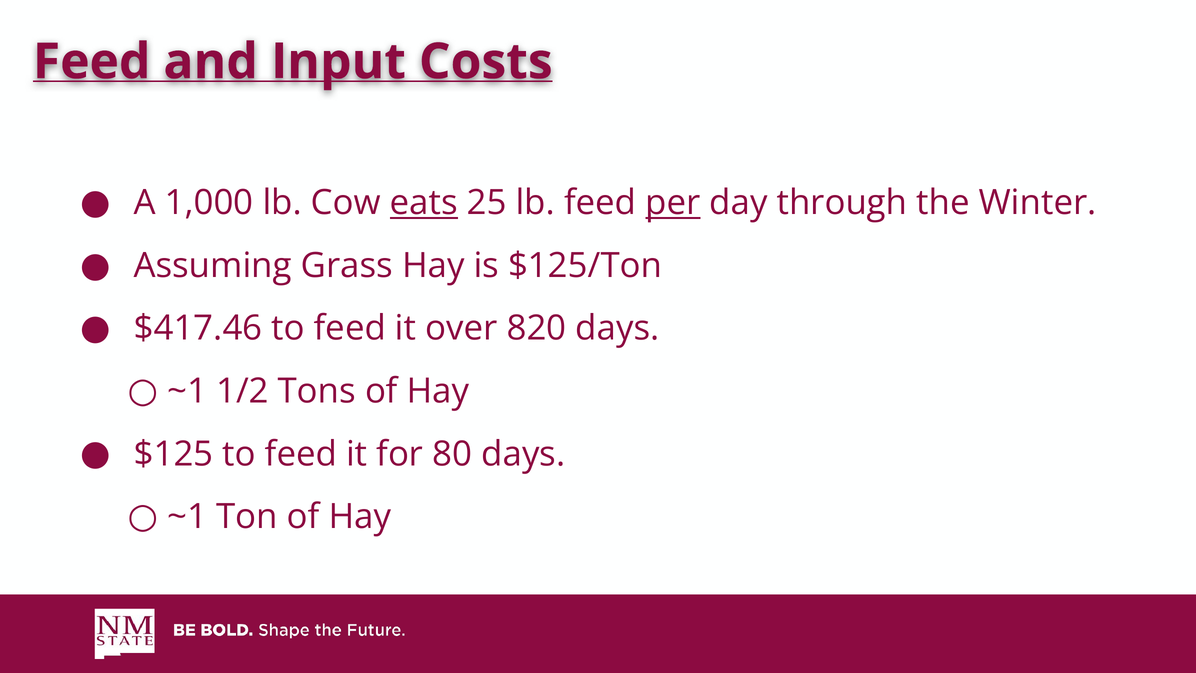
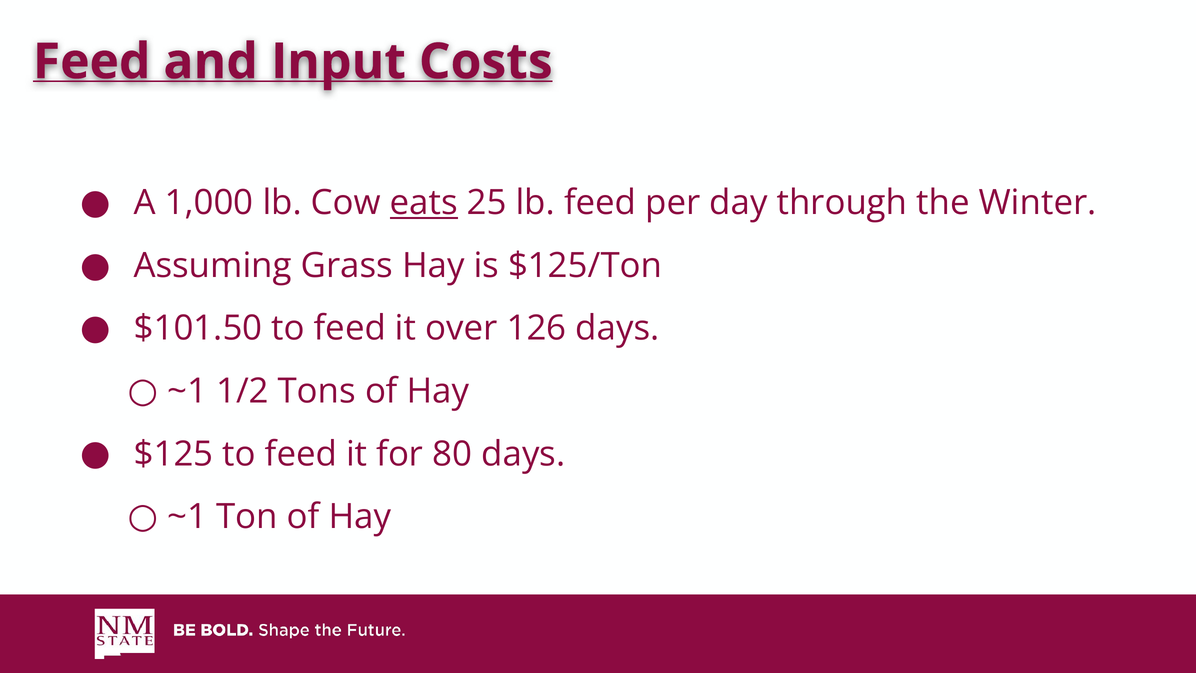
per underline: present -> none (673, 203)
$417.46: $417.46 -> $101.50 (198, 328)
820: 820 -> 126 (536, 328)
